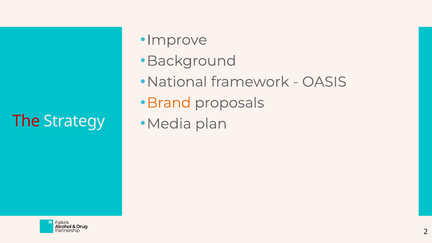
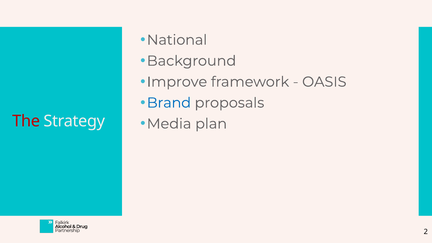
Improve: Improve -> National (177, 40)
National: National -> Improve (177, 82)
Brand colour: orange -> blue (169, 103)
